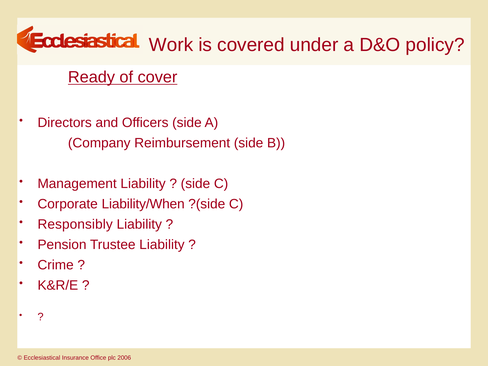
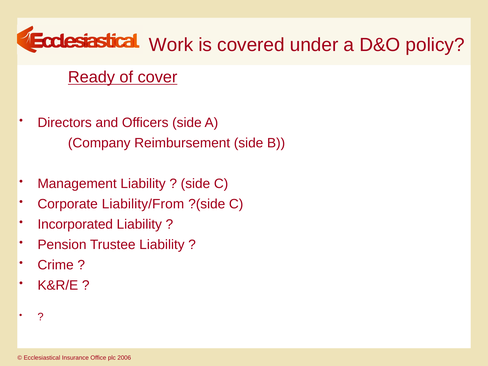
Liability/When: Liability/When -> Liability/From (143, 204)
Responsibly: Responsibly -> Incorporated (75, 224)
